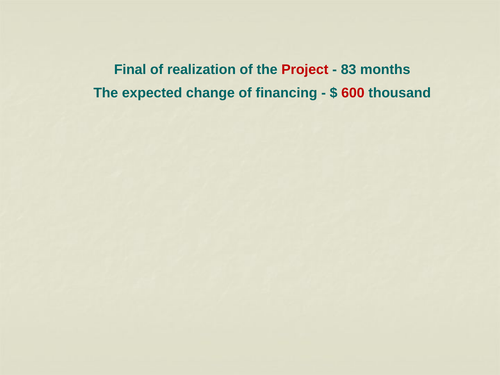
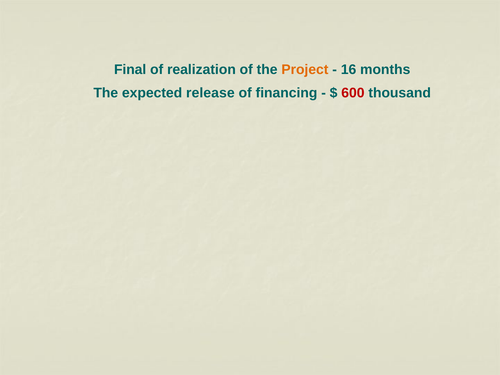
Project colour: red -> orange (305, 70)
83: 83 -> 16 (349, 70)
change: change -> release (210, 93)
